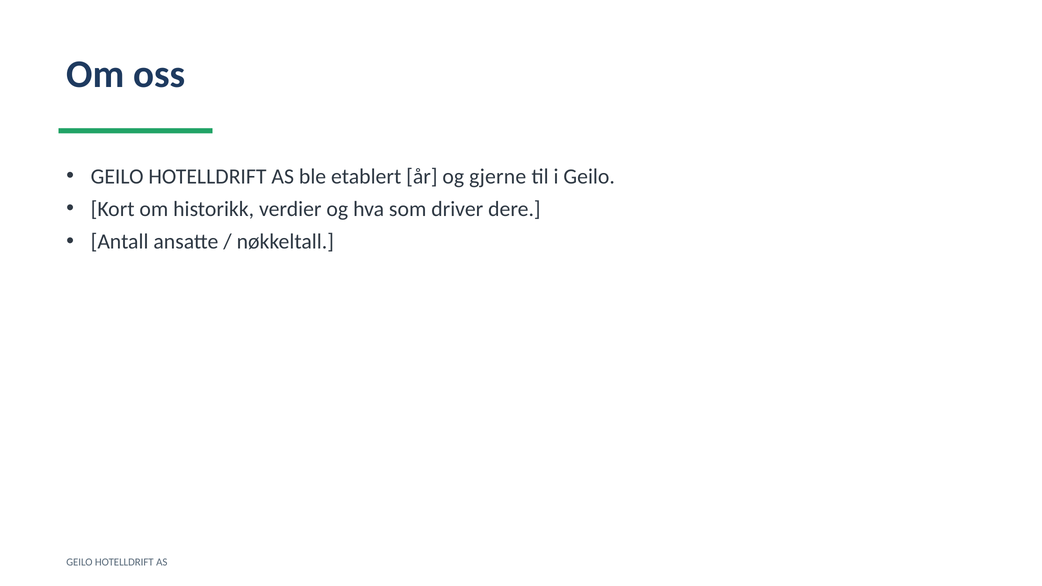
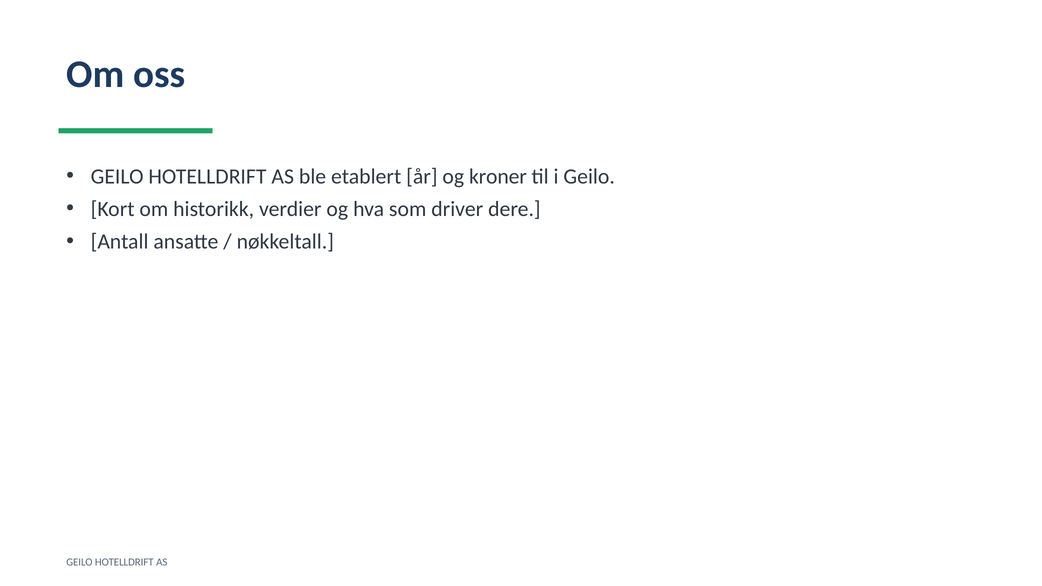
gjerne: gjerne -> kroner (498, 176)
